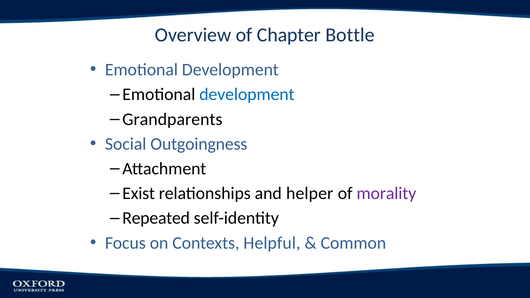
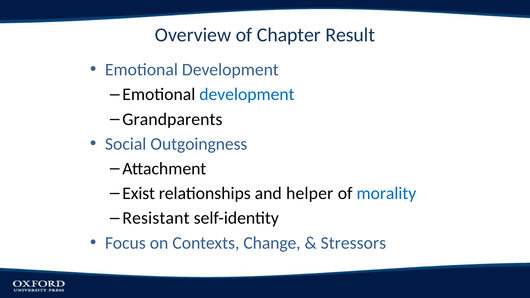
Bottle: Bottle -> Result (350, 35)
morality colour: purple -> blue (386, 193)
Repeated: Repeated -> Resistant (156, 218)
Helpful: Helpful -> Change (272, 243)
Common: Common -> Stressors (353, 243)
